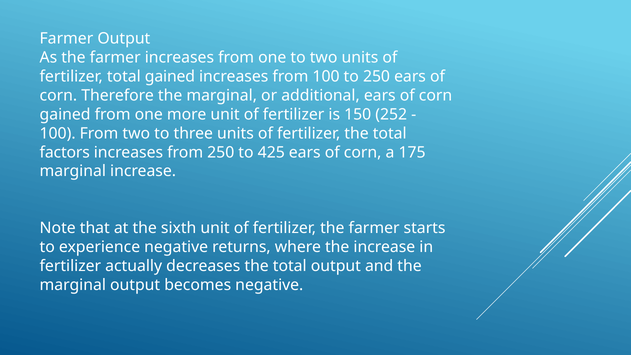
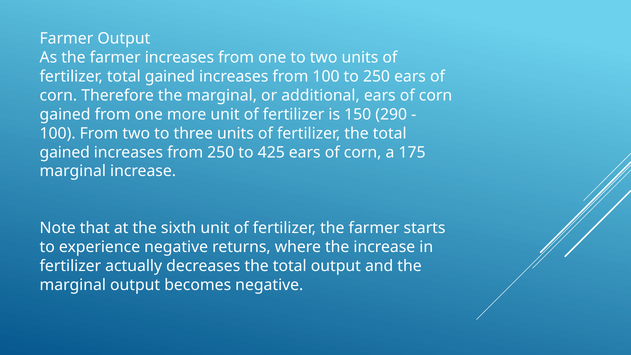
252: 252 -> 290 (391, 114)
factors: factors -> gained (65, 152)
